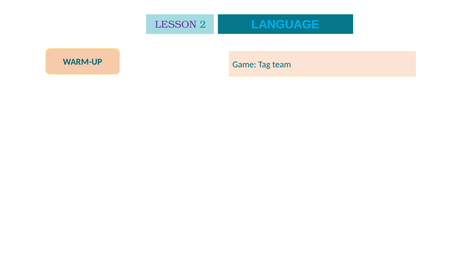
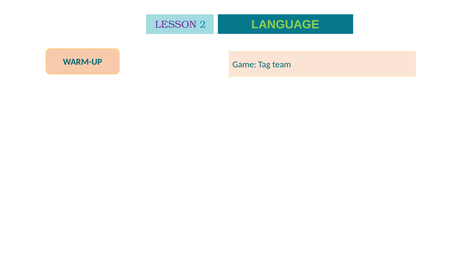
LANGUAGE colour: light blue -> light green (285, 25)
